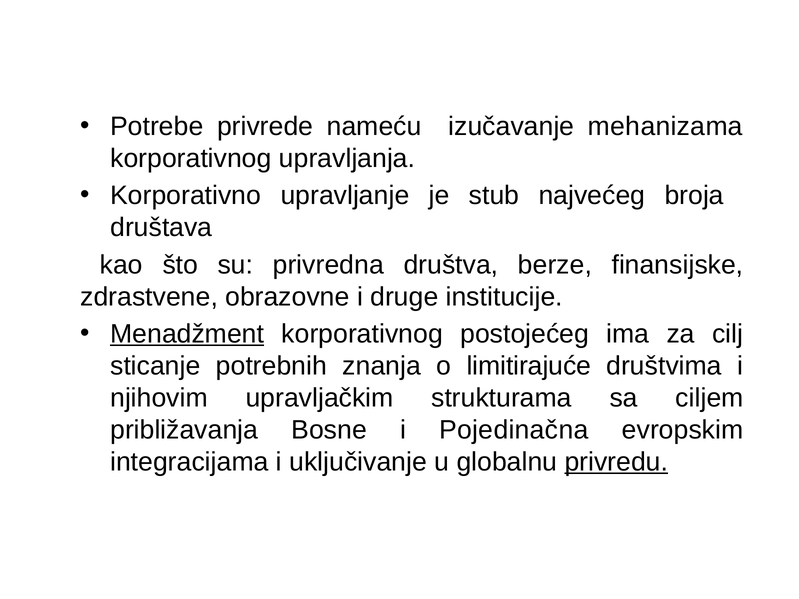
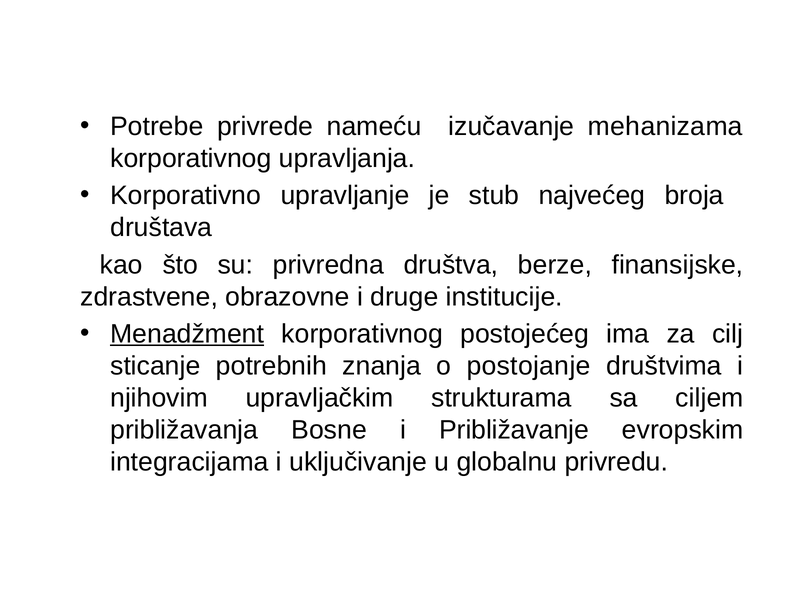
limitirajuće: limitirajuće -> postojanje (529, 366)
Pojedinačna: Pojedinačna -> Približavanje (514, 430)
privredu underline: present -> none (616, 462)
